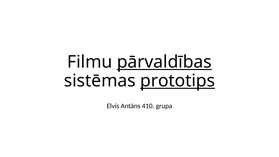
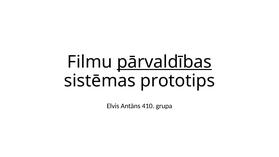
prototips underline: present -> none (178, 81)
